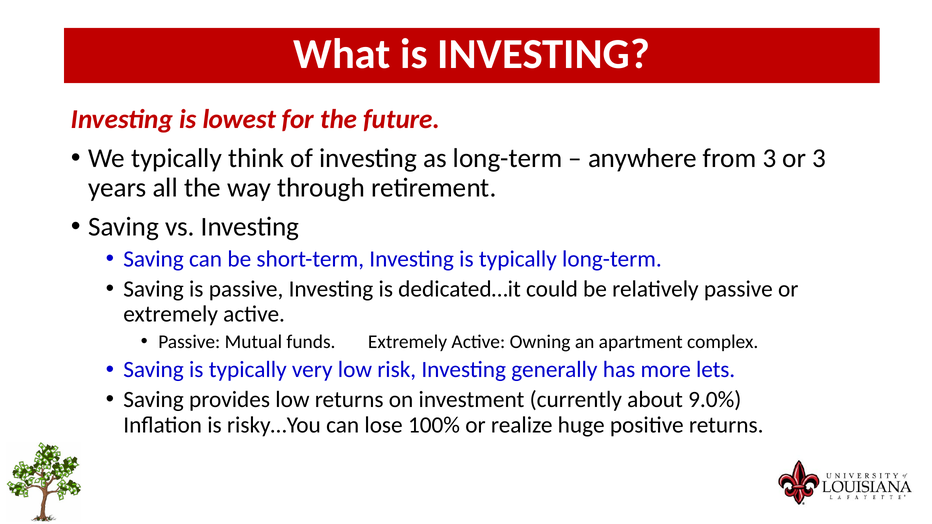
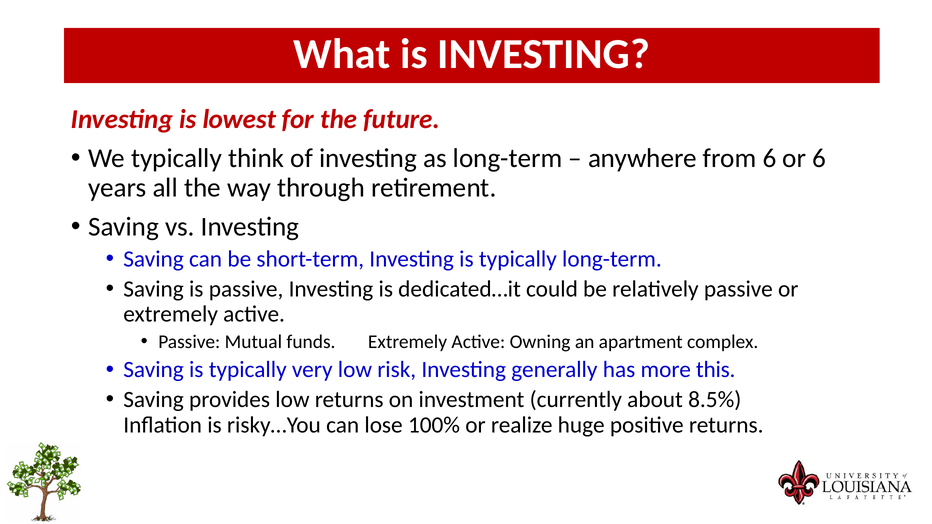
from 3: 3 -> 6 (769, 158)
or 3: 3 -> 6 (819, 158)
lets: lets -> this (716, 370)
9.0%: 9.0% -> 8.5% (715, 400)
